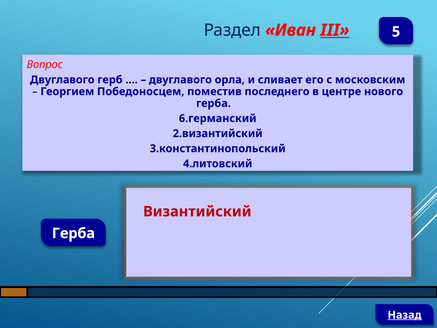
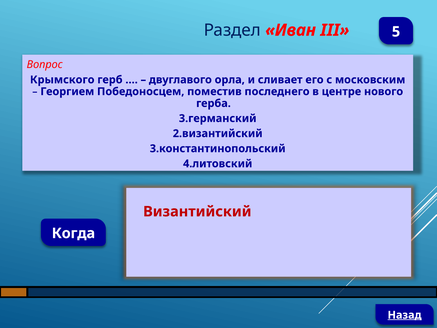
III underline: present -> none (335, 30)
Двуглавого: Двуглавого -> Крымского (62, 80)
6.германский: 6.германский -> 3.германский (218, 118)
Герба: Герба -> Когда (73, 233)
